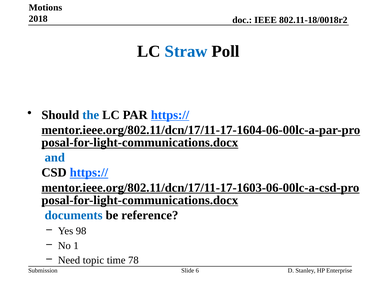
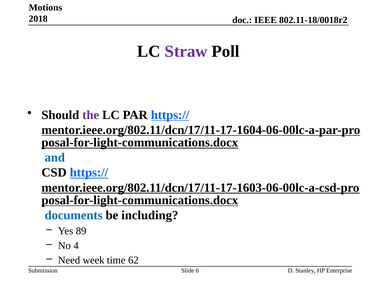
Straw colour: blue -> purple (186, 51)
the colour: blue -> purple (91, 115)
reference: reference -> including (150, 216)
98: 98 -> 89 (81, 232)
1: 1 -> 4 (76, 246)
topic: topic -> week (94, 261)
78: 78 -> 62 (133, 261)
